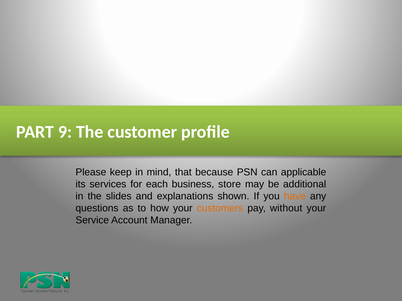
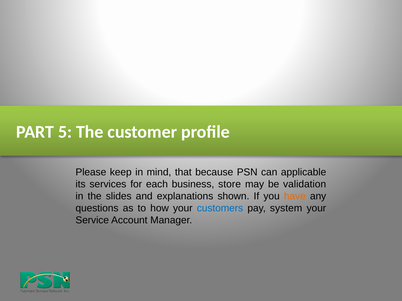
9: 9 -> 5 (65, 132)
additional: additional -> validation (305, 185)
customers colour: orange -> blue (220, 209)
without: without -> system (286, 209)
